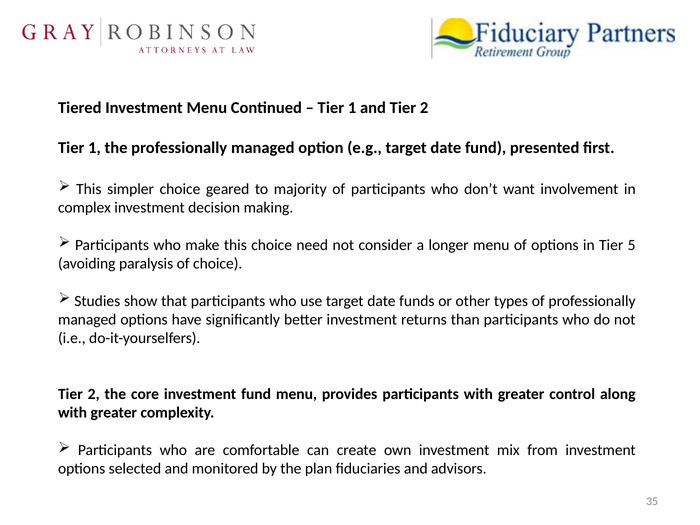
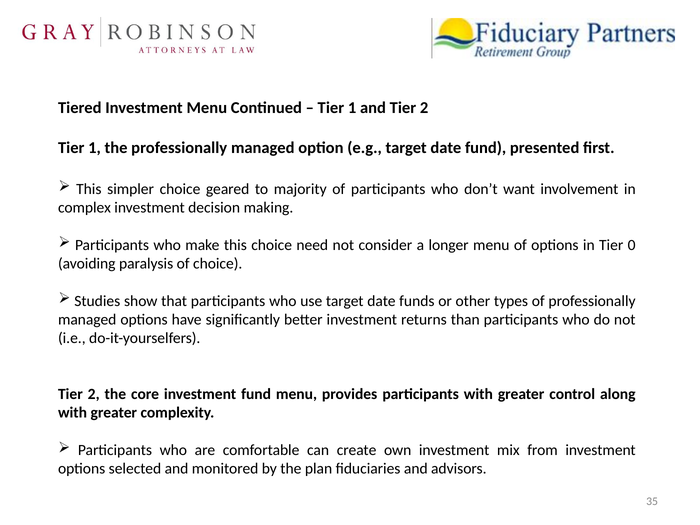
5: 5 -> 0 (632, 245)
